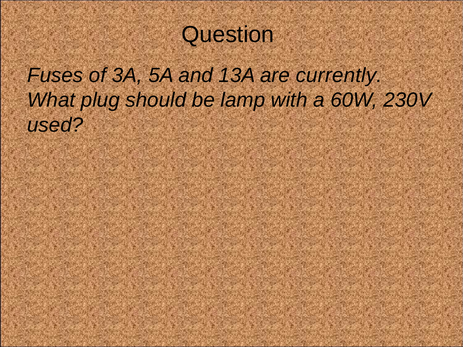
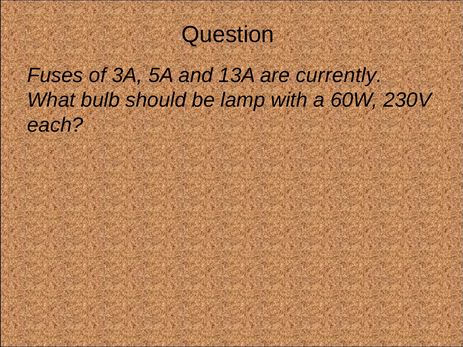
plug: plug -> bulb (100, 100)
used: used -> each (55, 125)
